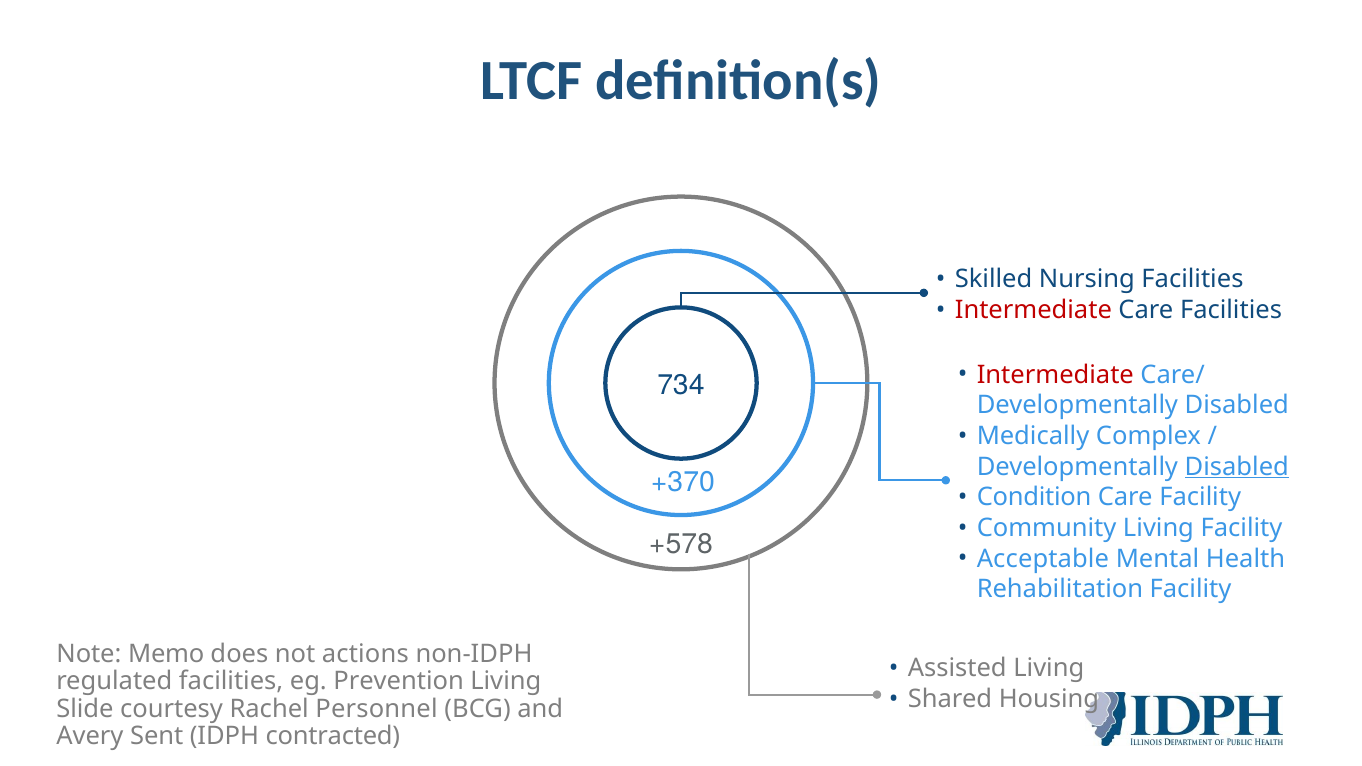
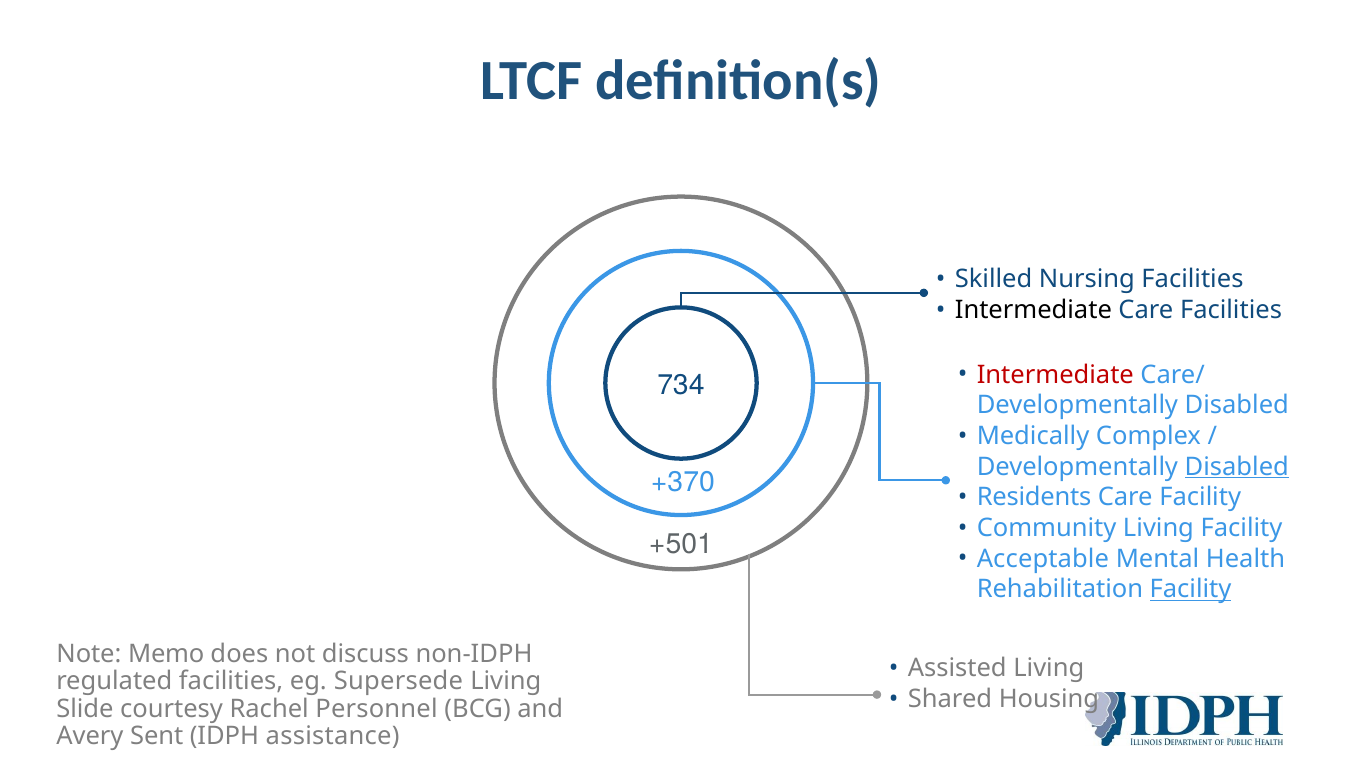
Intermediate colour: red -> black (1033, 310)
Condition: Condition -> Residents (1034, 497)
+578: +578 -> +501 (681, 544)
Facility underline: none -> present (1191, 589)
actions: actions -> discuss (365, 654)
Prevention: Prevention -> Supersede (398, 681)
contracted: contracted -> assistance (333, 736)
